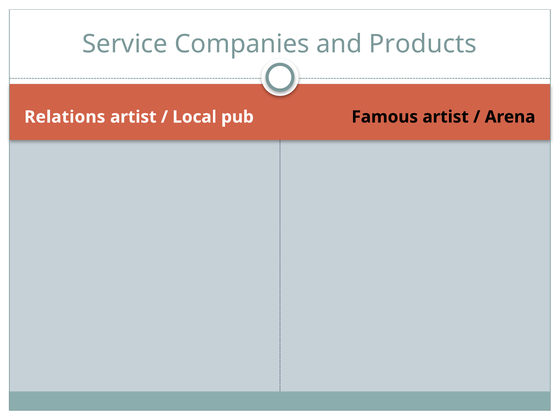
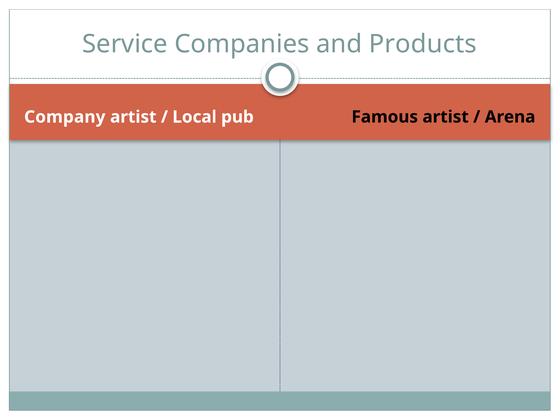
Relations: Relations -> Company (65, 117)
